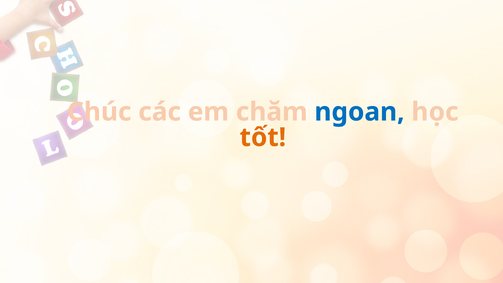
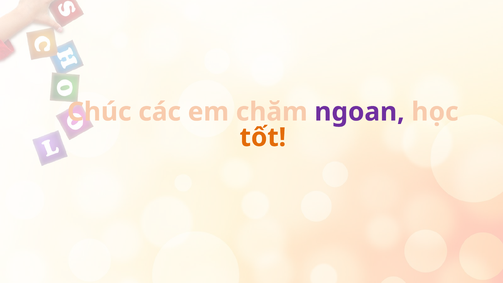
ngoan colour: blue -> purple (359, 112)
